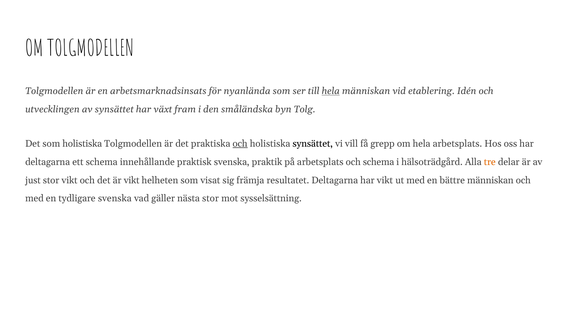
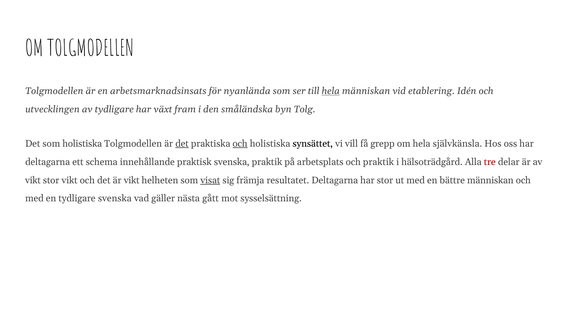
av synsättet: synsättet -> tydligare (114, 109)
det underline: none -> present (182, 144)
hela arbetsplats: arbetsplats -> självkänsla (457, 144)
och schema: schema -> praktik (378, 162)
tre colour: orange -> red (490, 162)
just: just -> vikt (33, 180)
visat underline: none -> present (210, 180)
har vikt: vikt -> stor (385, 180)
nästa stor: stor -> gått (211, 198)
